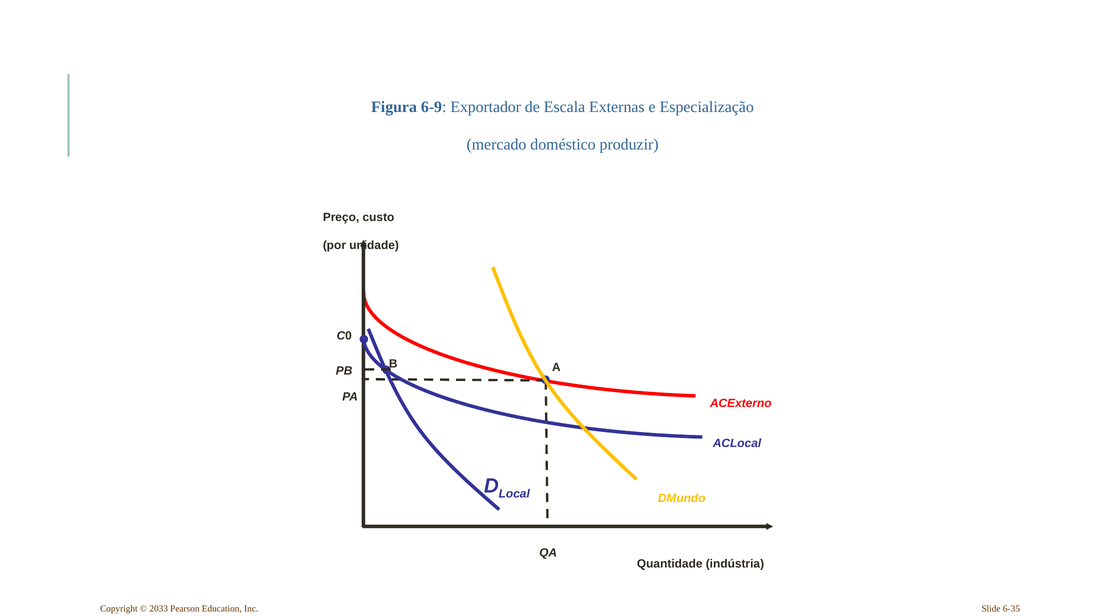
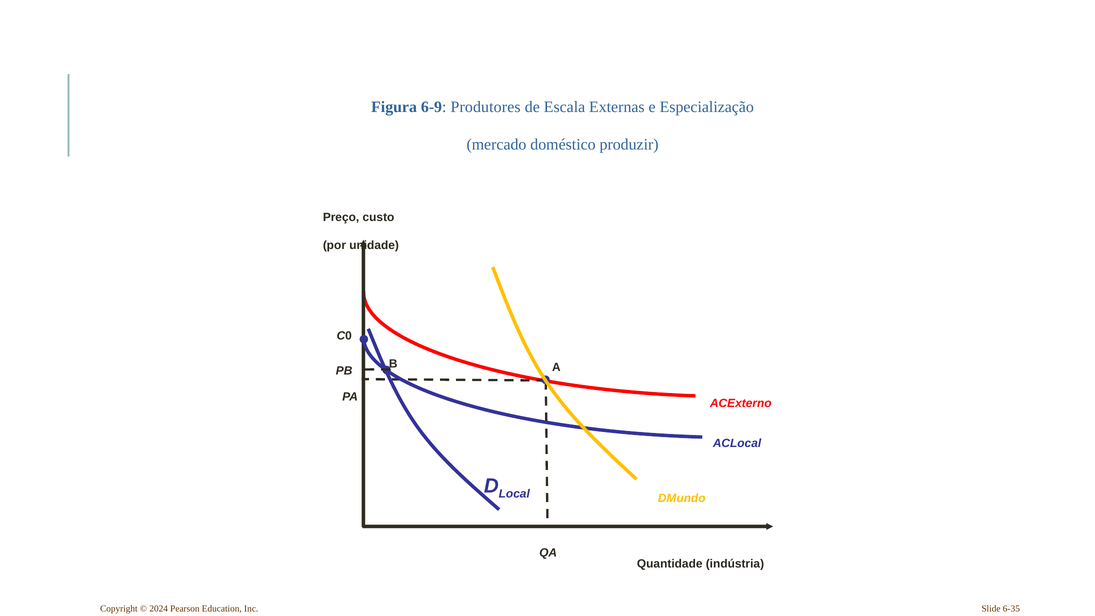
Exportador: Exportador -> Produtores (486, 107)
2033: 2033 -> 2024 (159, 609)
